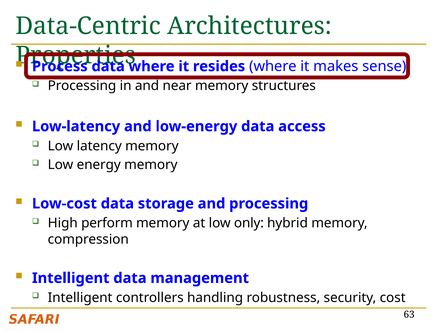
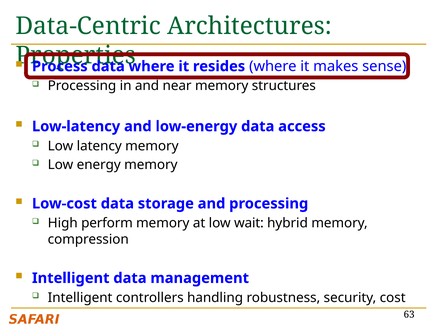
only: only -> wait (249, 223)
